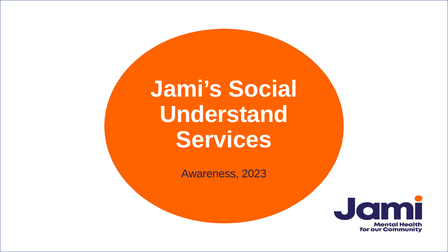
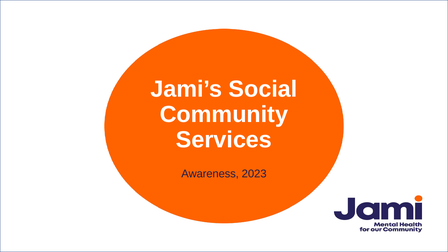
Understand: Understand -> Community (224, 114)
